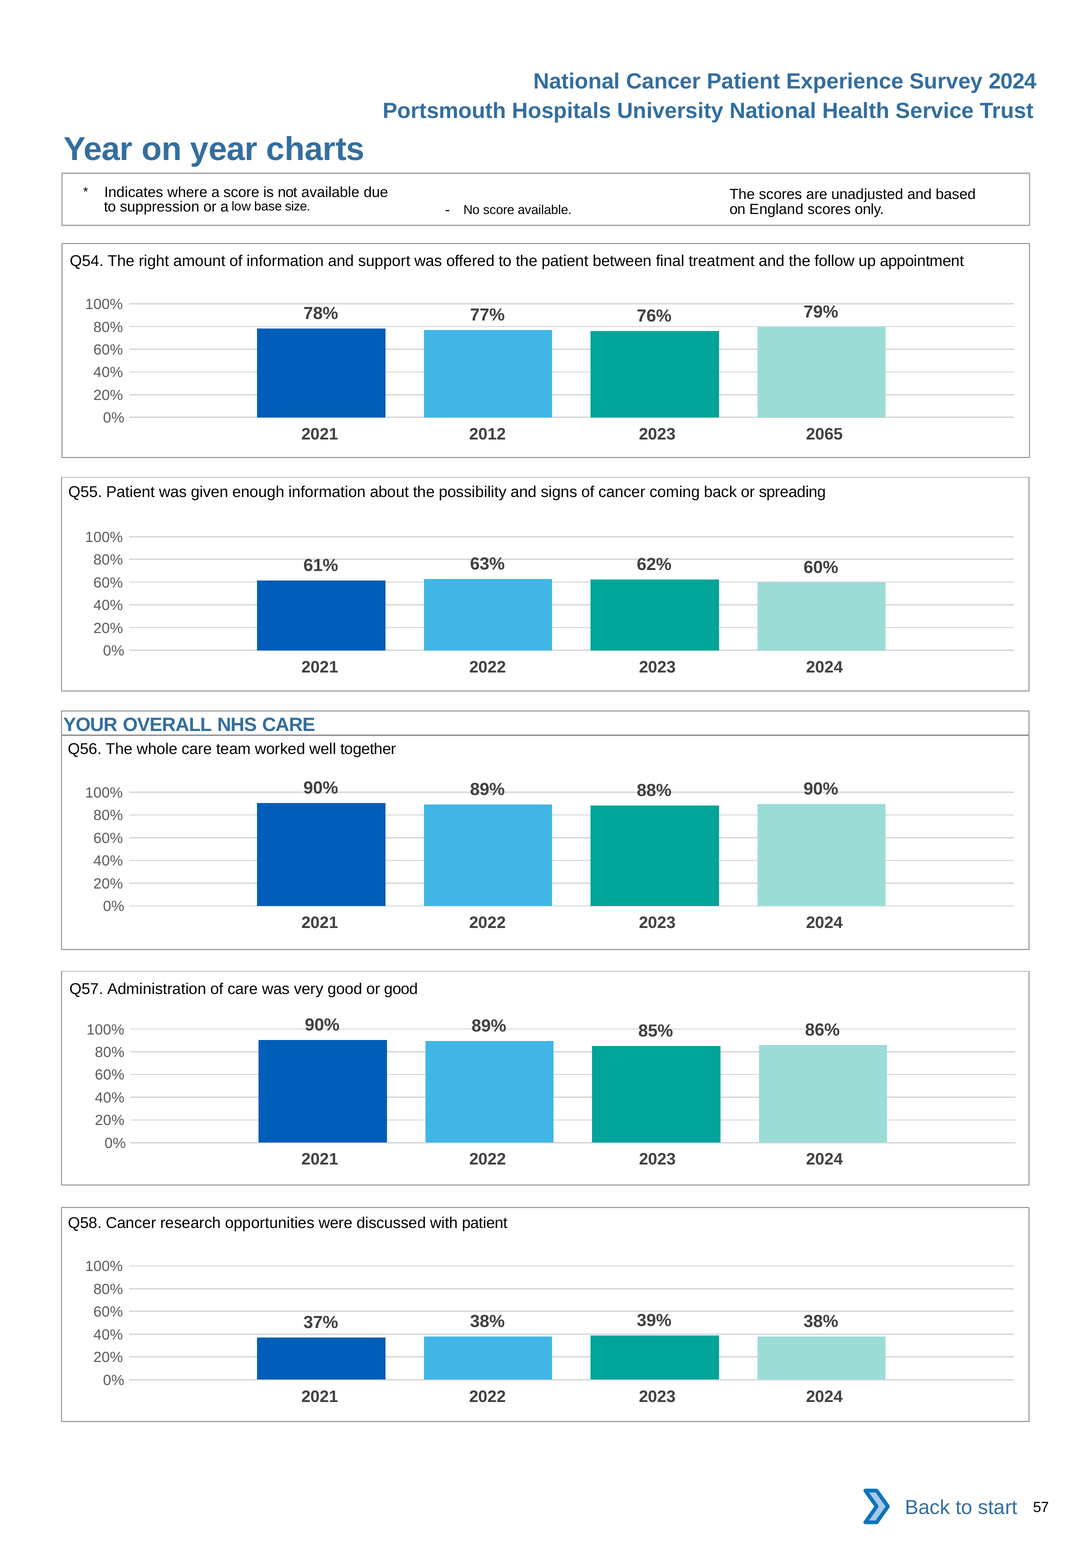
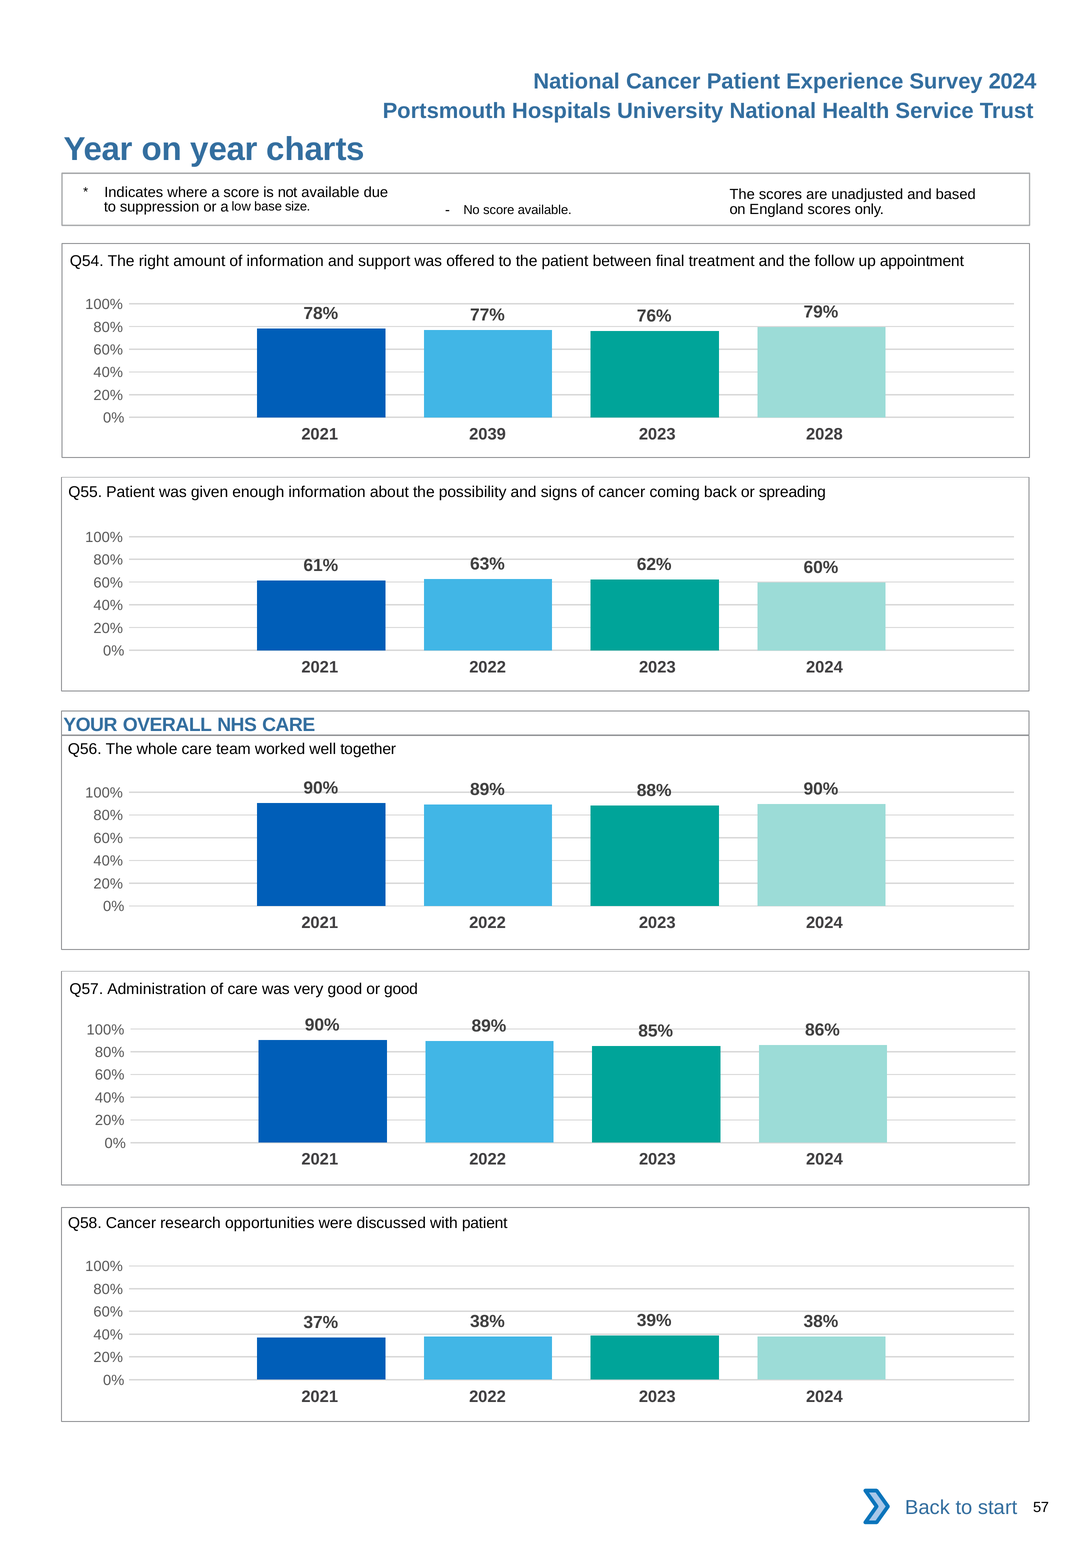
2012: 2012 -> 2039 (488, 434)
2065: 2065 -> 2028 (824, 434)
